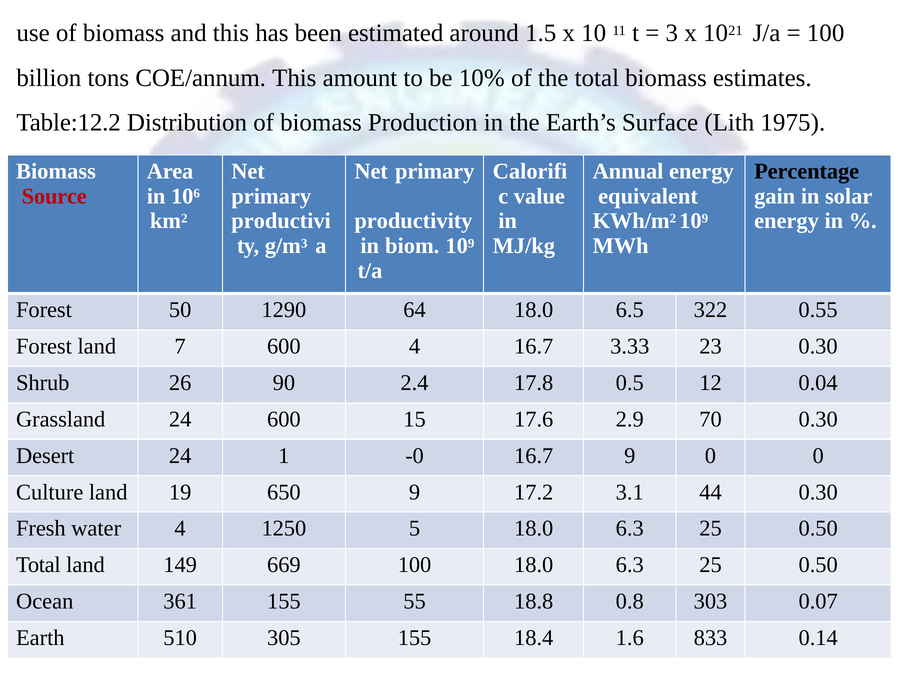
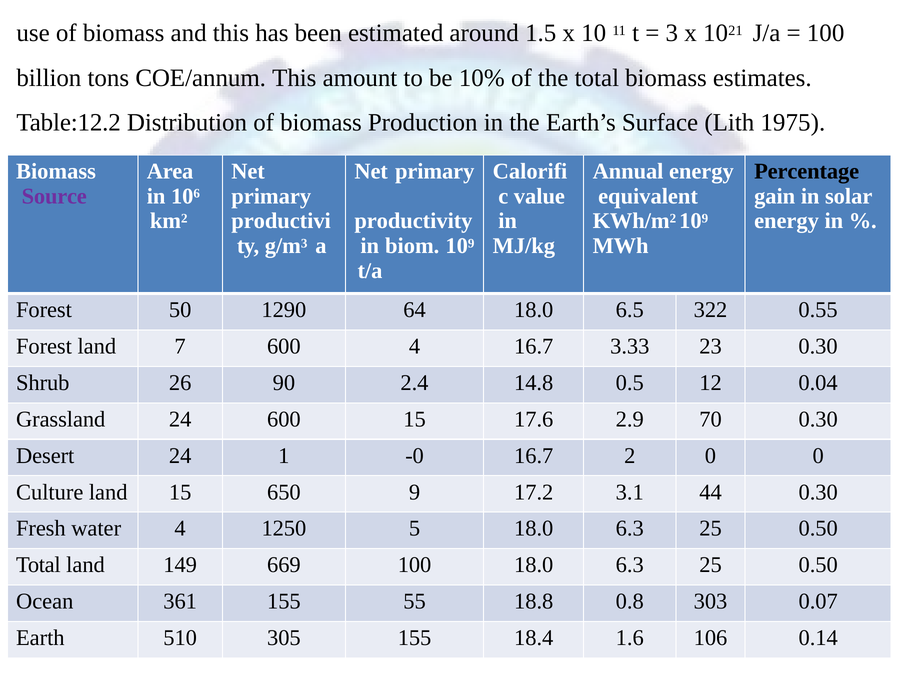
Source colour: red -> purple (54, 196)
17.8: 17.8 -> 14.8 (534, 383)
16.7 9: 9 -> 2 (630, 456)
land 19: 19 -> 15 (180, 492)
1.6 833: 833 -> 106 (711, 638)
